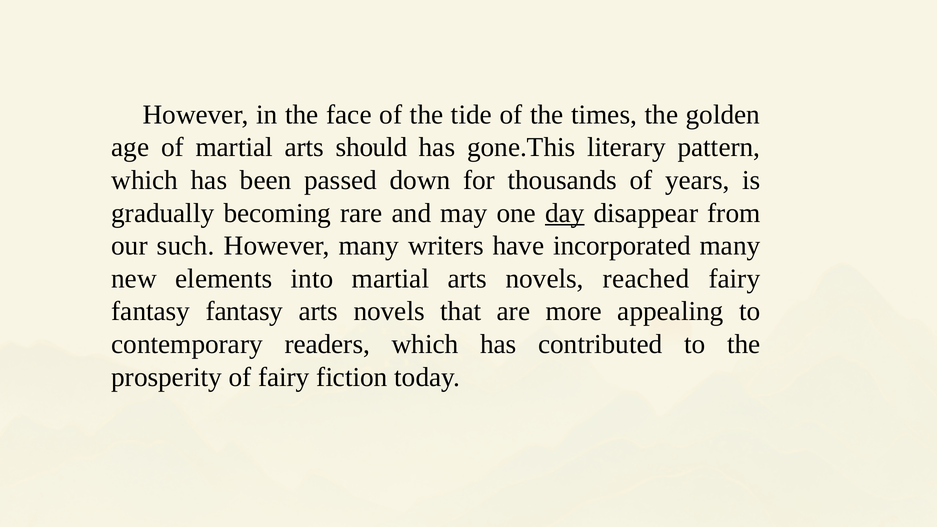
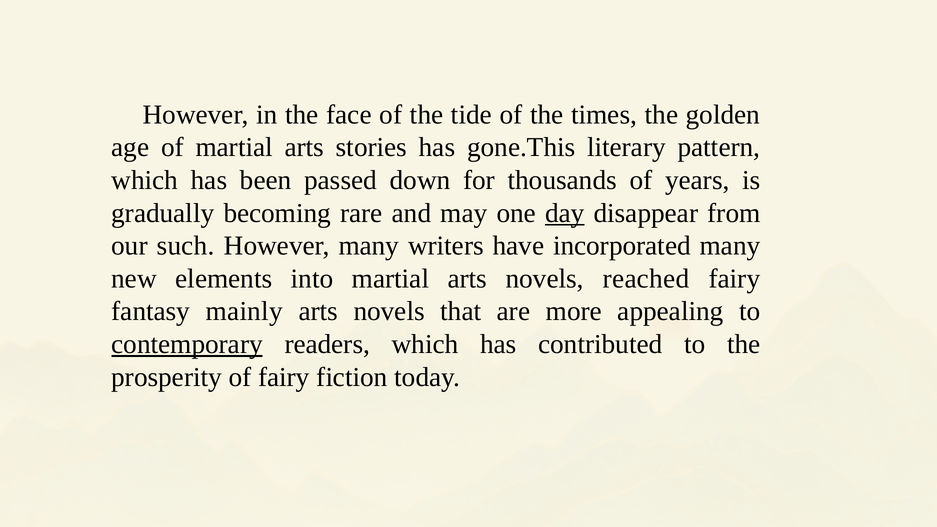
should: should -> stories (371, 147)
fantasy fantasy: fantasy -> mainly (244, 311)
contemporary underline: none -> present (187, 344)
